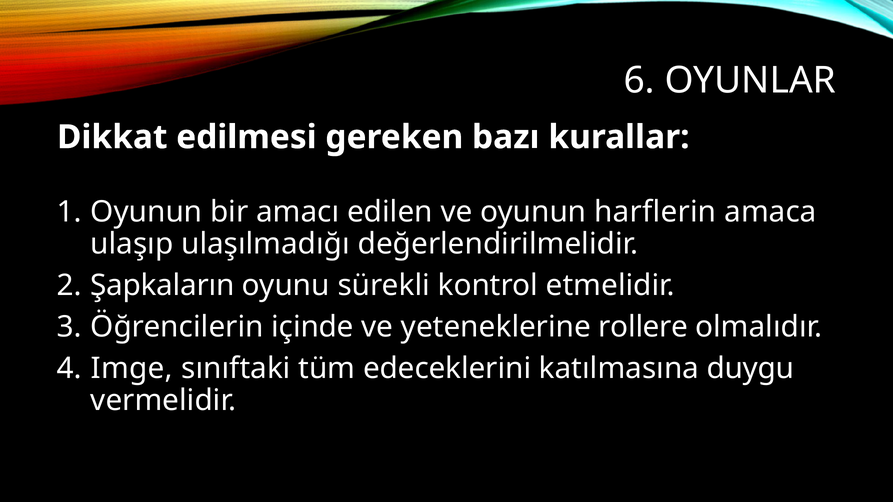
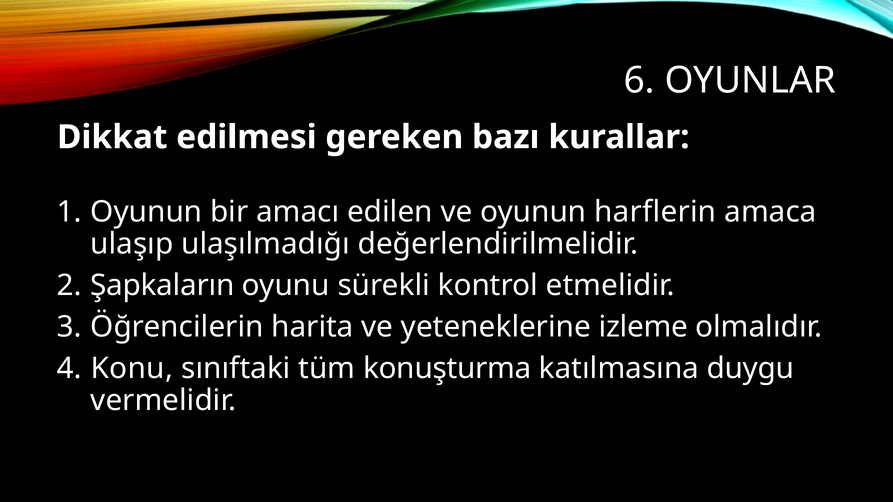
içinde: içinde -> harita (313, 327)
rollere: rollere -> izleme (643, 327)
Imge: Imge -> Konu (132, 369)
edeceklerini: edeceklerini -> konuşturma (447, 369)
